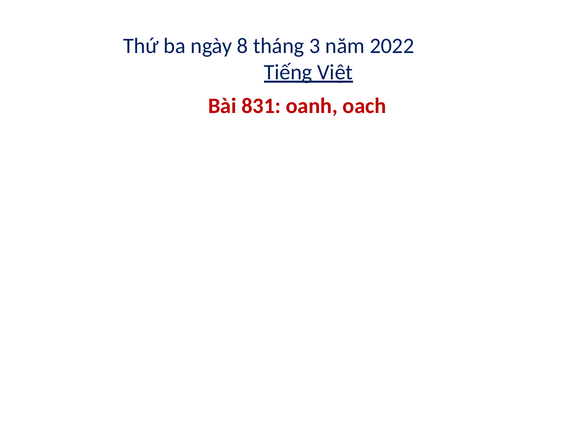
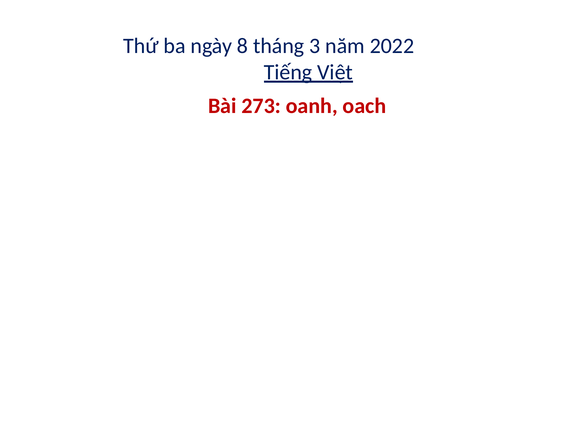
831: 831 -> 273 (261, 106)
